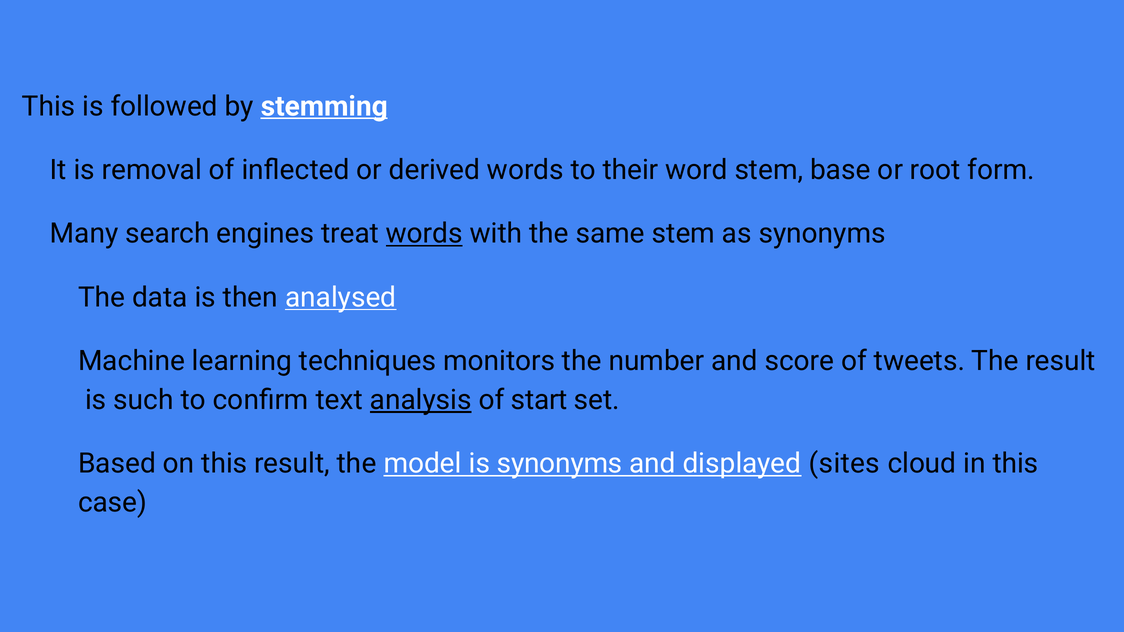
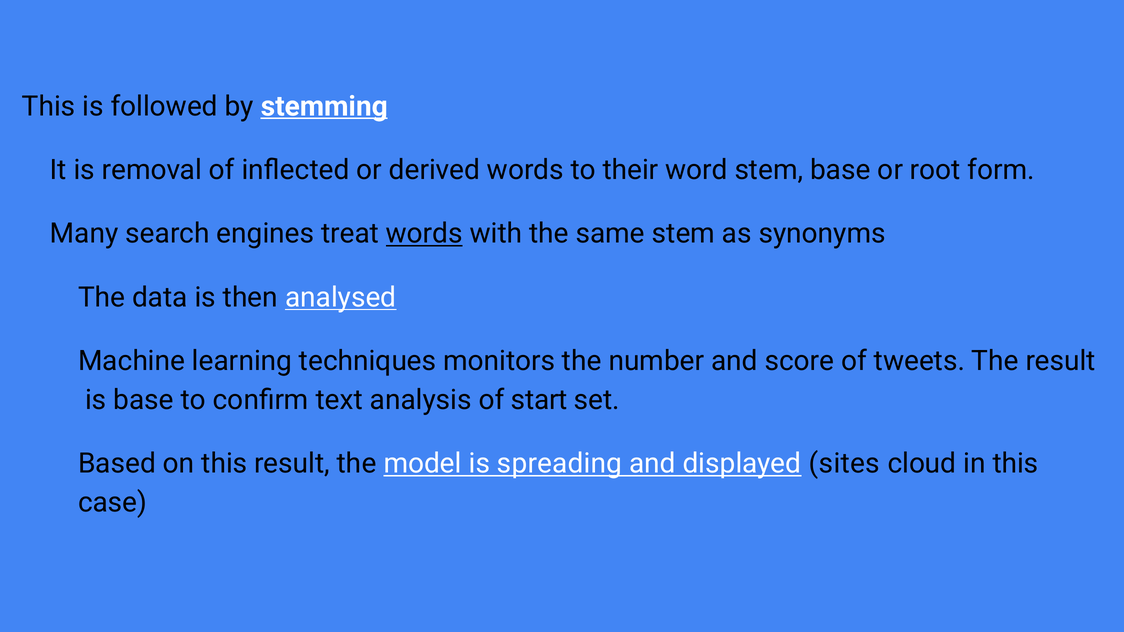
is such: such -> base (144, 400)
analysis underline: present -> none (421, 400)
is synonyms: synonyms -> spreading (559, 464)
